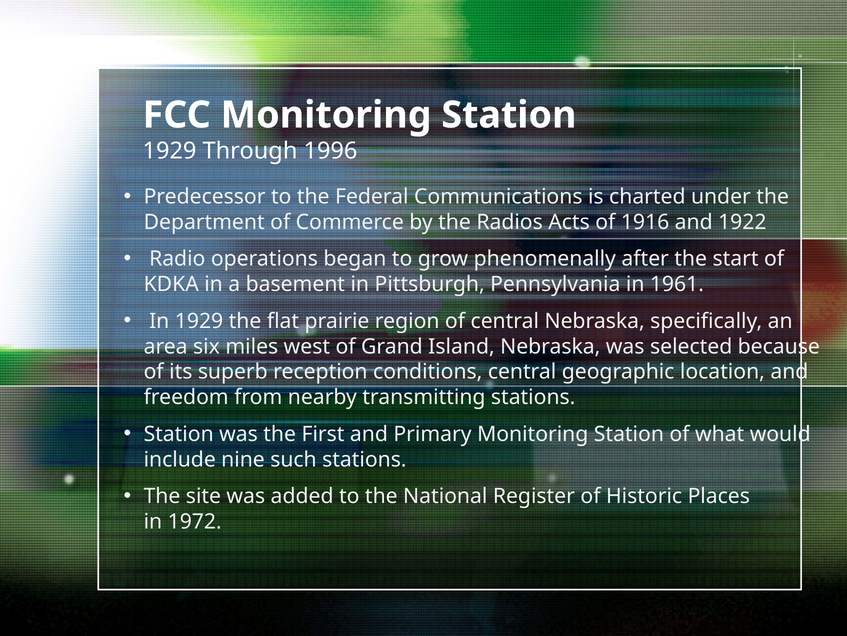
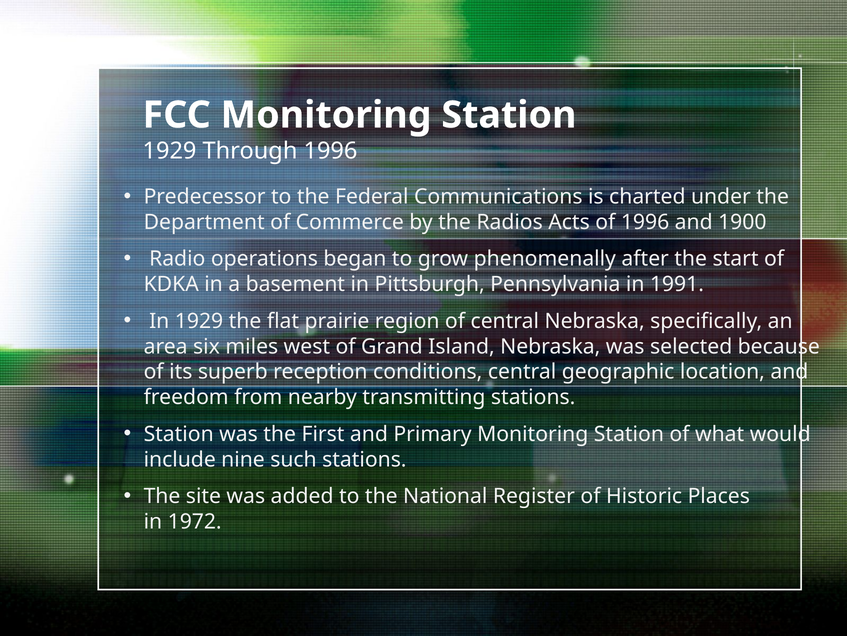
of 1916: 1916 -> 1996 (645, 222)
1922: 1922 -> 1900 (742, 222)
1961: 1961 -> 1991 (677, 284)
